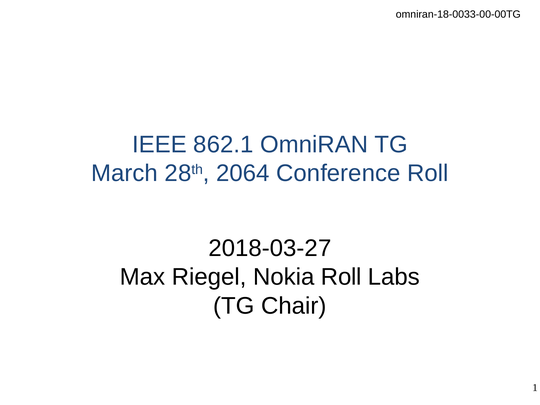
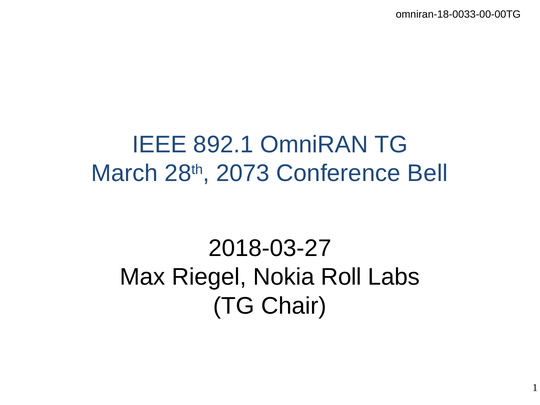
862.1: 862.1 -> 892.1 (223, 145)
2064: 2064 -> 2073 (243, 173)
Conference Roll: Roll -> Bell (428, 173)
